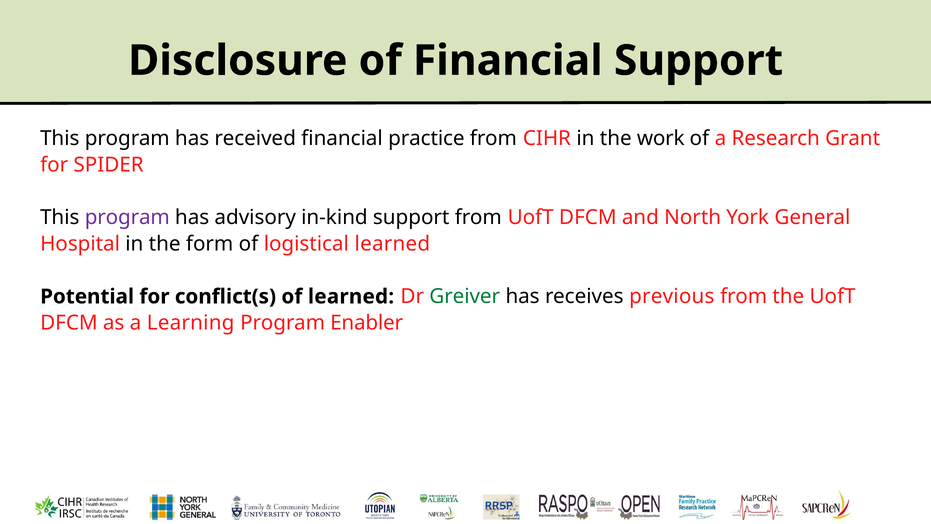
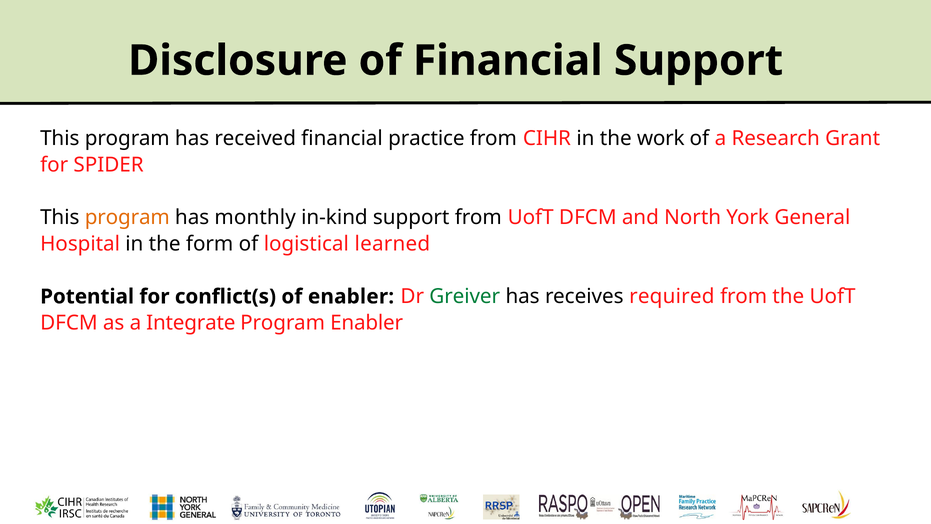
program colour: purple -> orange (127, 217)
advisory: advisory -> monthly (255, 217)
of learned: learned -> enabler (351, 296)
previous: previous -> required (672, 296)
Learning: Learning -> Integrate (191, 323)
